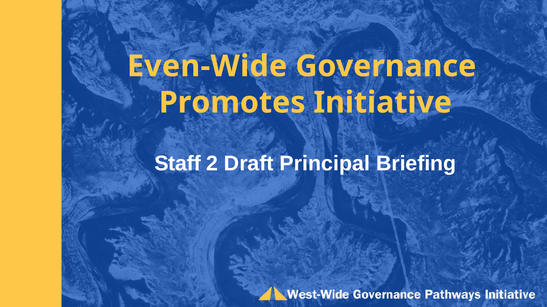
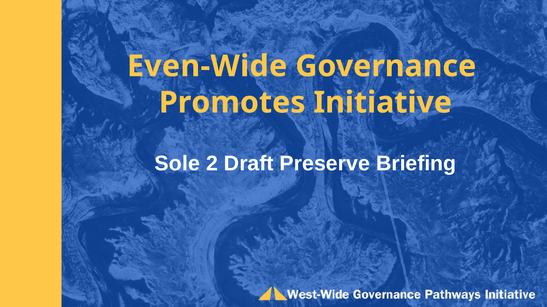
Staff: Staff -> Sole (177, 164)
Principal: Principal -> Preserve (325, 164)
